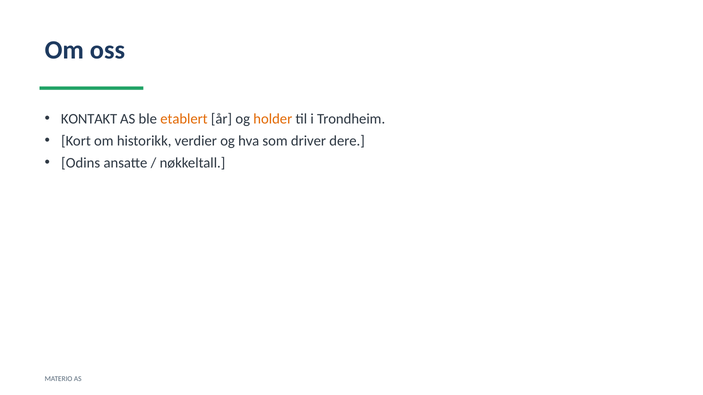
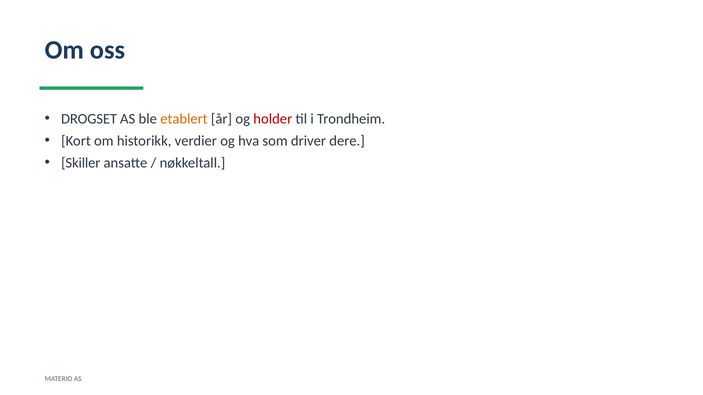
KONTAKT: KONTAKT -> DROGSET (89, 119)
holder colour: orange -> red (273, 119)
Odins: Odins -> Skiller (81, 163)
